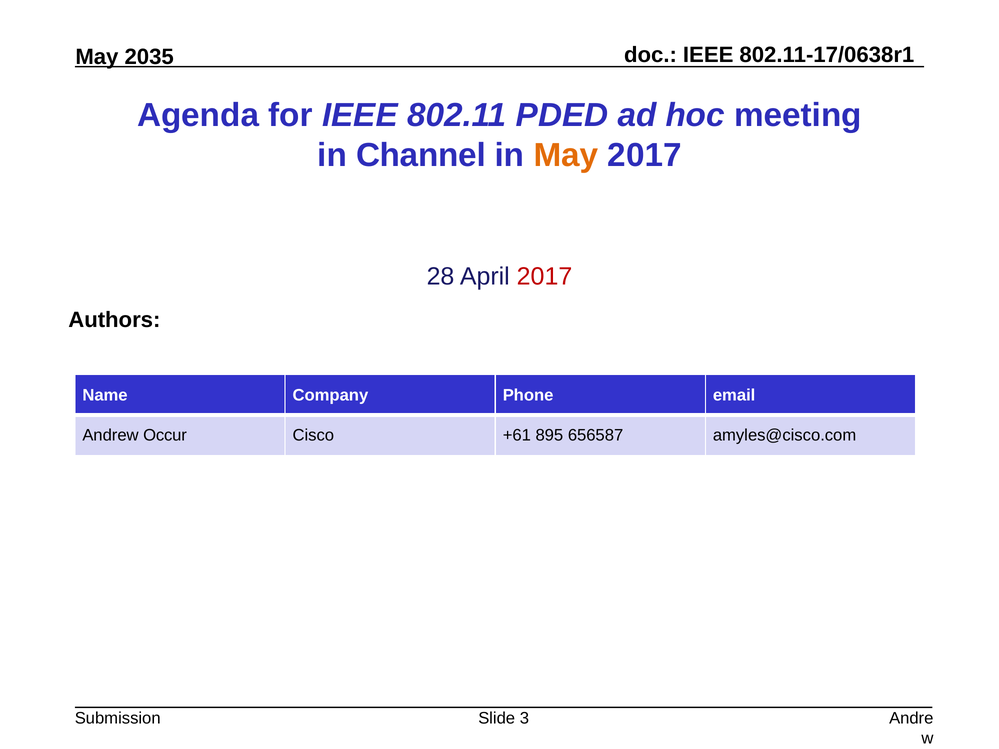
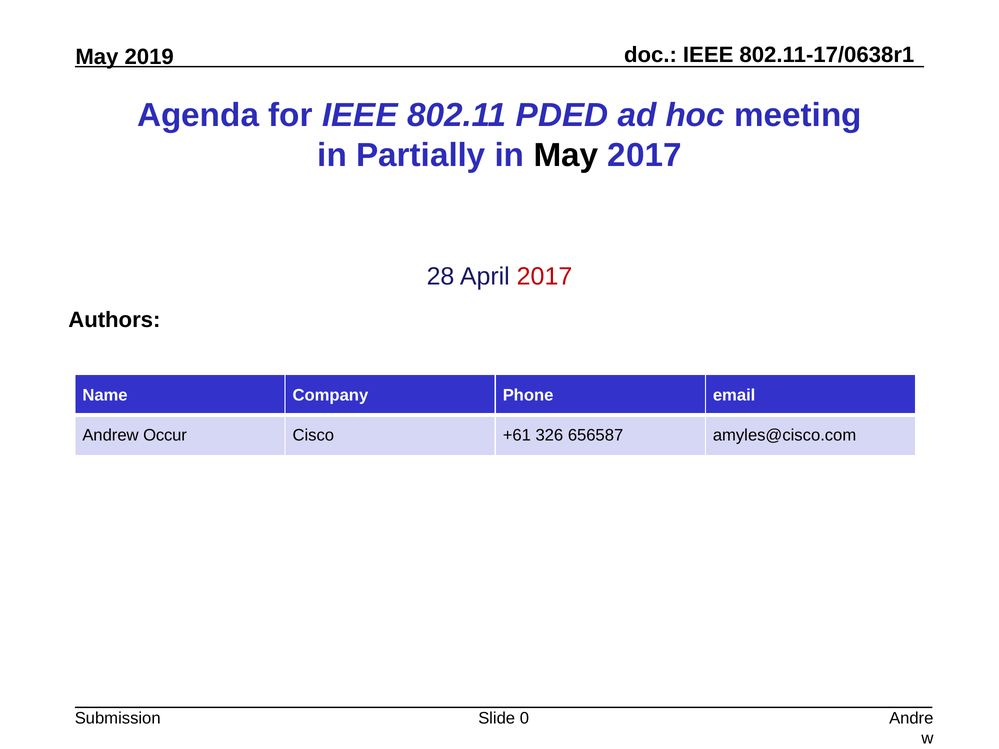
2035: 2035 -> 2019 (149, 57)
Channel: Channel -> Partially (421, 155)
May colour: orange -> black (566, 155)
895: 895 -> 326 (549, 436)
3: 3 -> 0 (524, 719)
